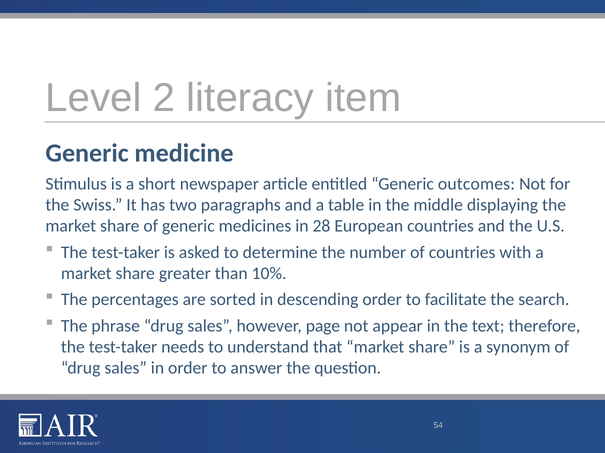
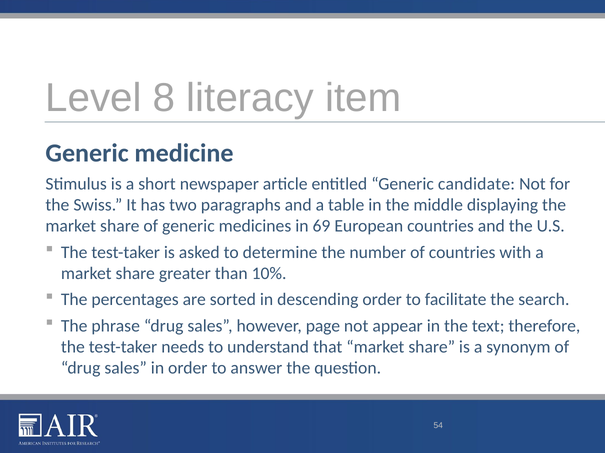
2: 2 -> 8 (164, 98)
outcomes: outcomes -> candidate (476, 184)
28: 28 -> 69 (321, 227)
